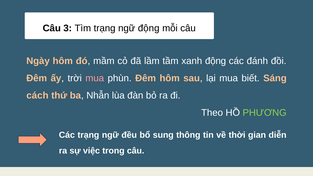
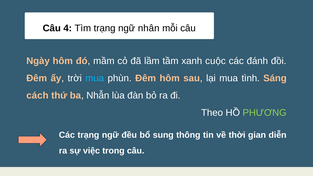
3: 3 -> 4 (68, 28)
ngữ động: động -> nhân (149, 28)
xanh động: động -> cuộc (215, 61)
mua colour: pink -> light blue (95, 78)
biết: biết -> tình (251, 78)
